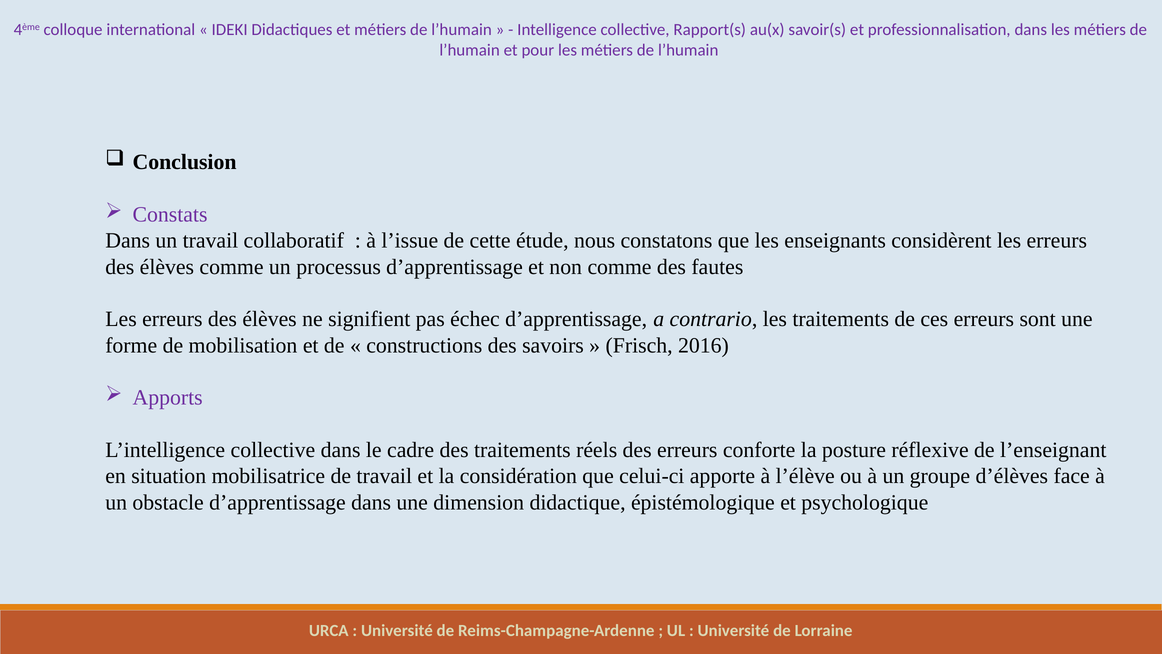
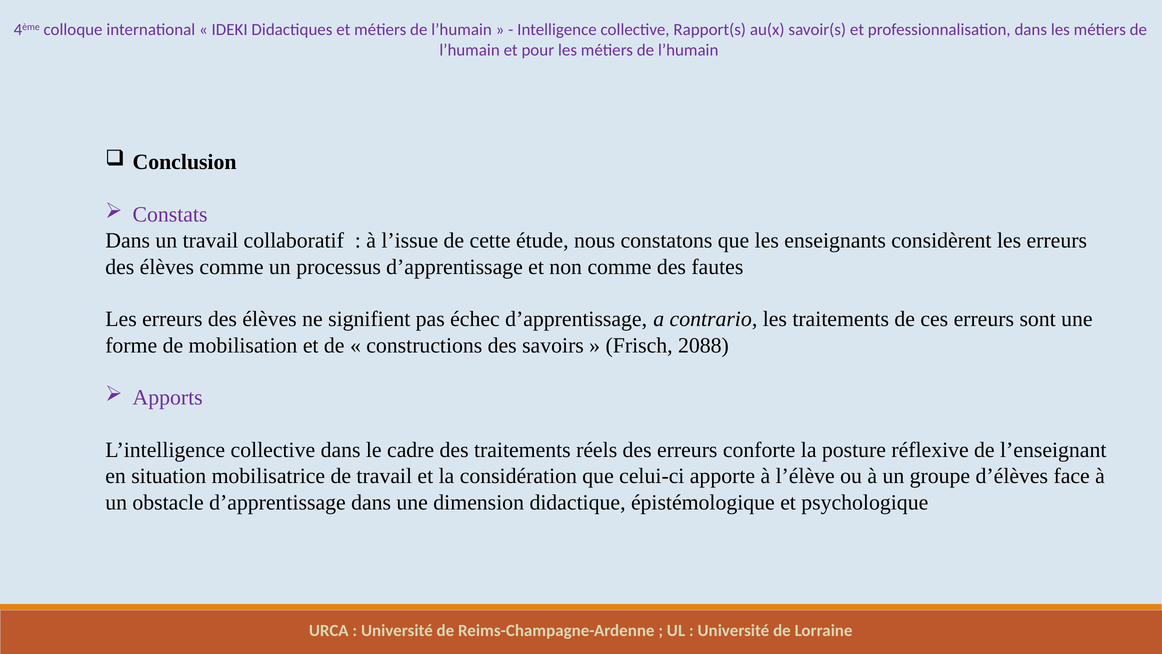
2016: 2016 -> 2088 (703, 345)
